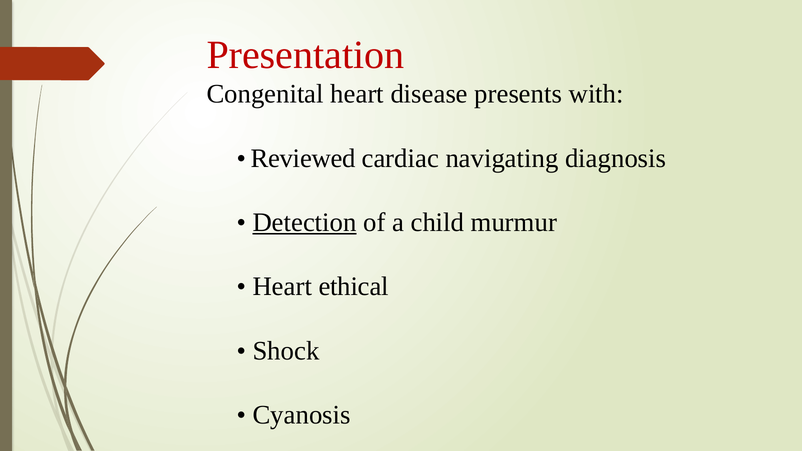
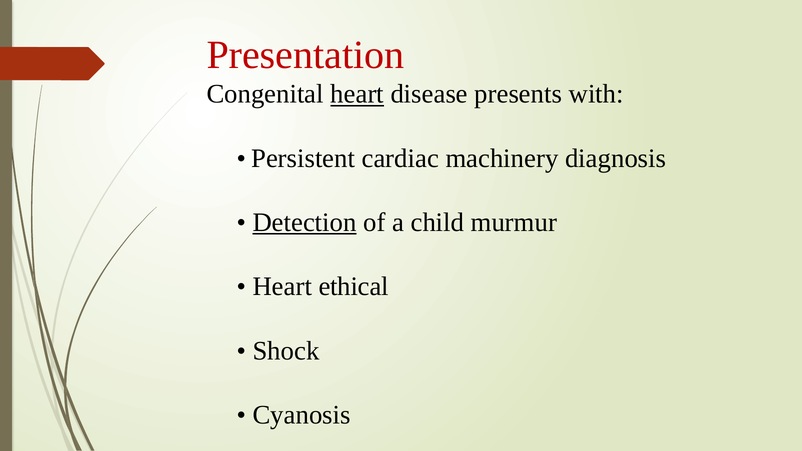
heart underline: none -> present (357, 94)
Reviewed: Reviewed -> Persistent (303, 158)
navigating: navigating -> machinery (502, 158)
